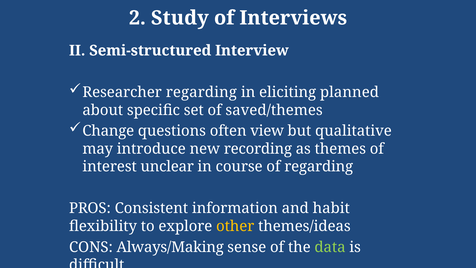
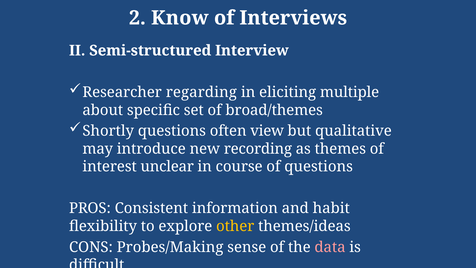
Study: Study -> Know (180, 18)
planned: planned -> multiple (350, 92)
saved/themes: saved/themes -> broad/themes (274, 110)
Change: Change -> Shortly (108, 131)
of regarding: regarding -> questions (319, 167)
Always/Making: Always/Making -> Probes/Making (170, 247)
data colour: light green -> pink (330, 247)
